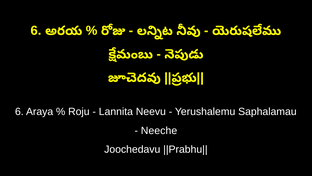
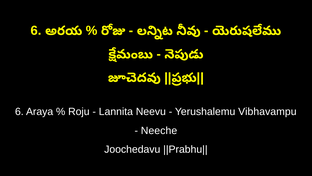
Saphalamau: Saphalamau -> Vibhavampu (267, 111)
